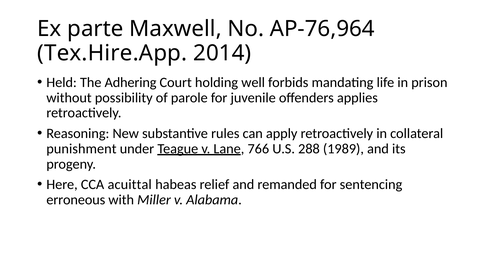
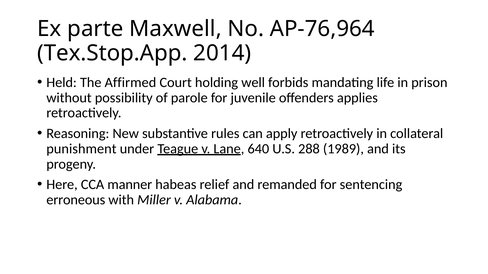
Tex.Hire.App: Tex.Hire.App -> Tex.Stop.App (112, 53)
Adhering: Adhering -> Affirmed (130, 82)
766: 766 -> 640 (258, 149)
acuittal: acuittal -> manner (130, 185)
